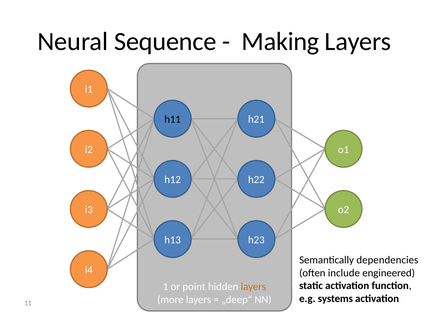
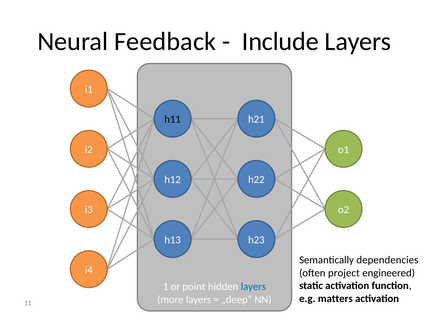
Sequence: Sequence -> Feedback (165, 42)
Making: Making -> Include (280, 42)
include: include -> project (344, 274)
layers colour: orange -> blue (253, 287)
systems: systems -> matters (335, 299)
